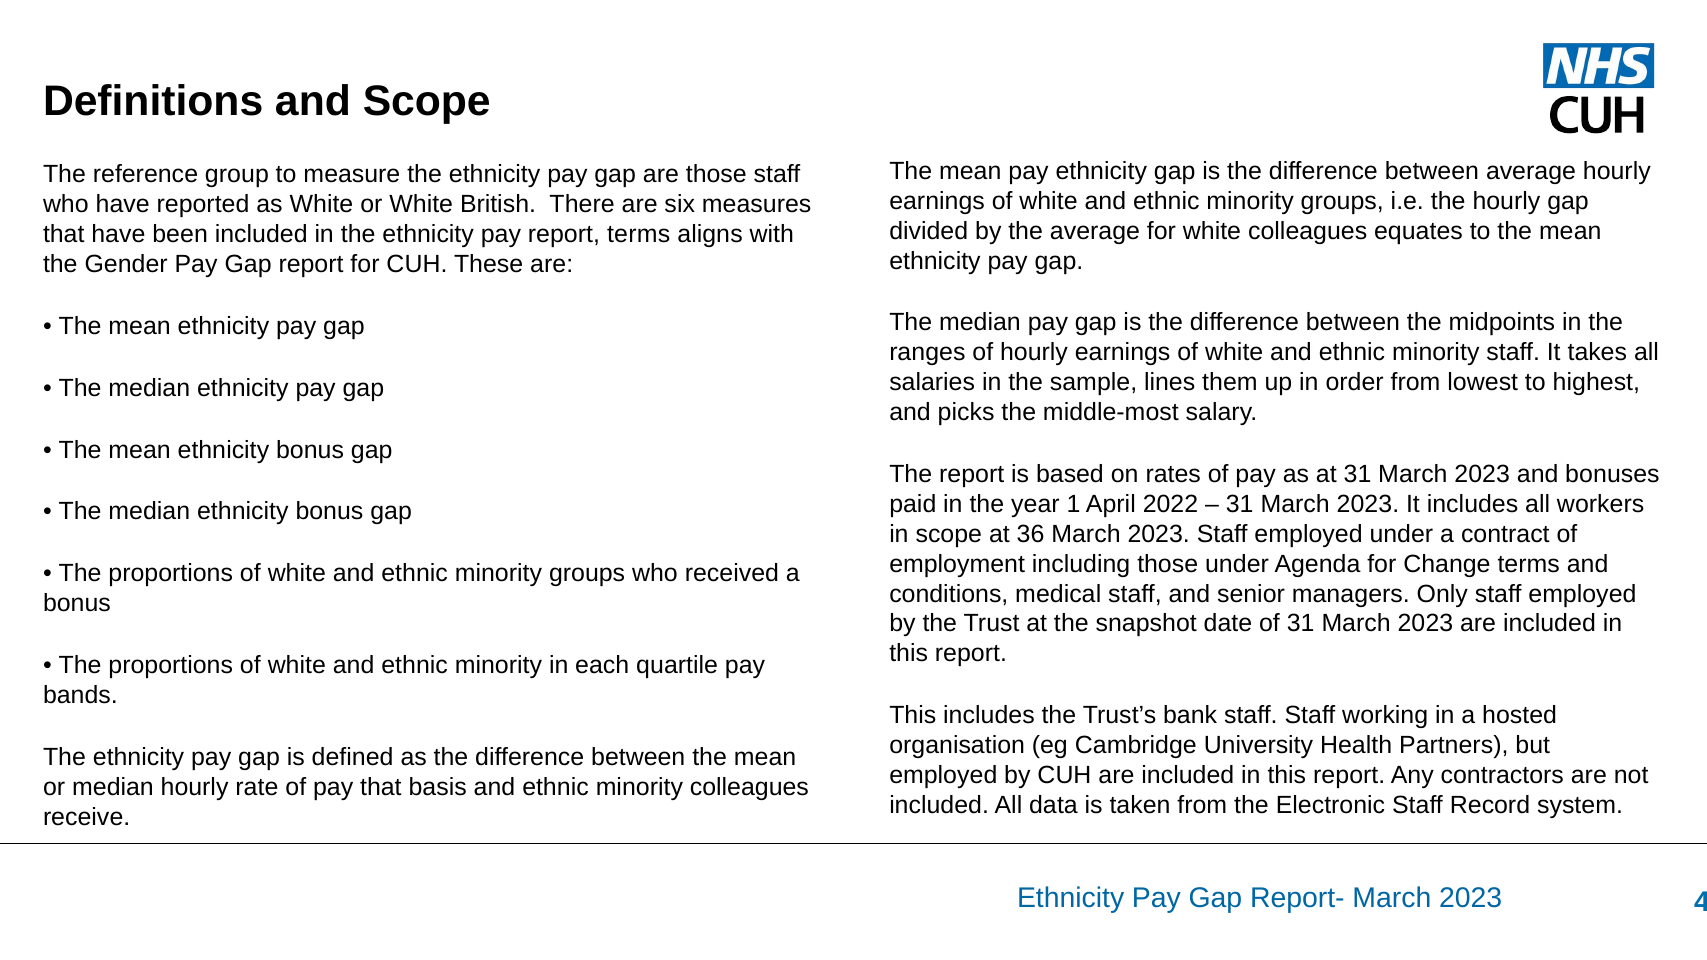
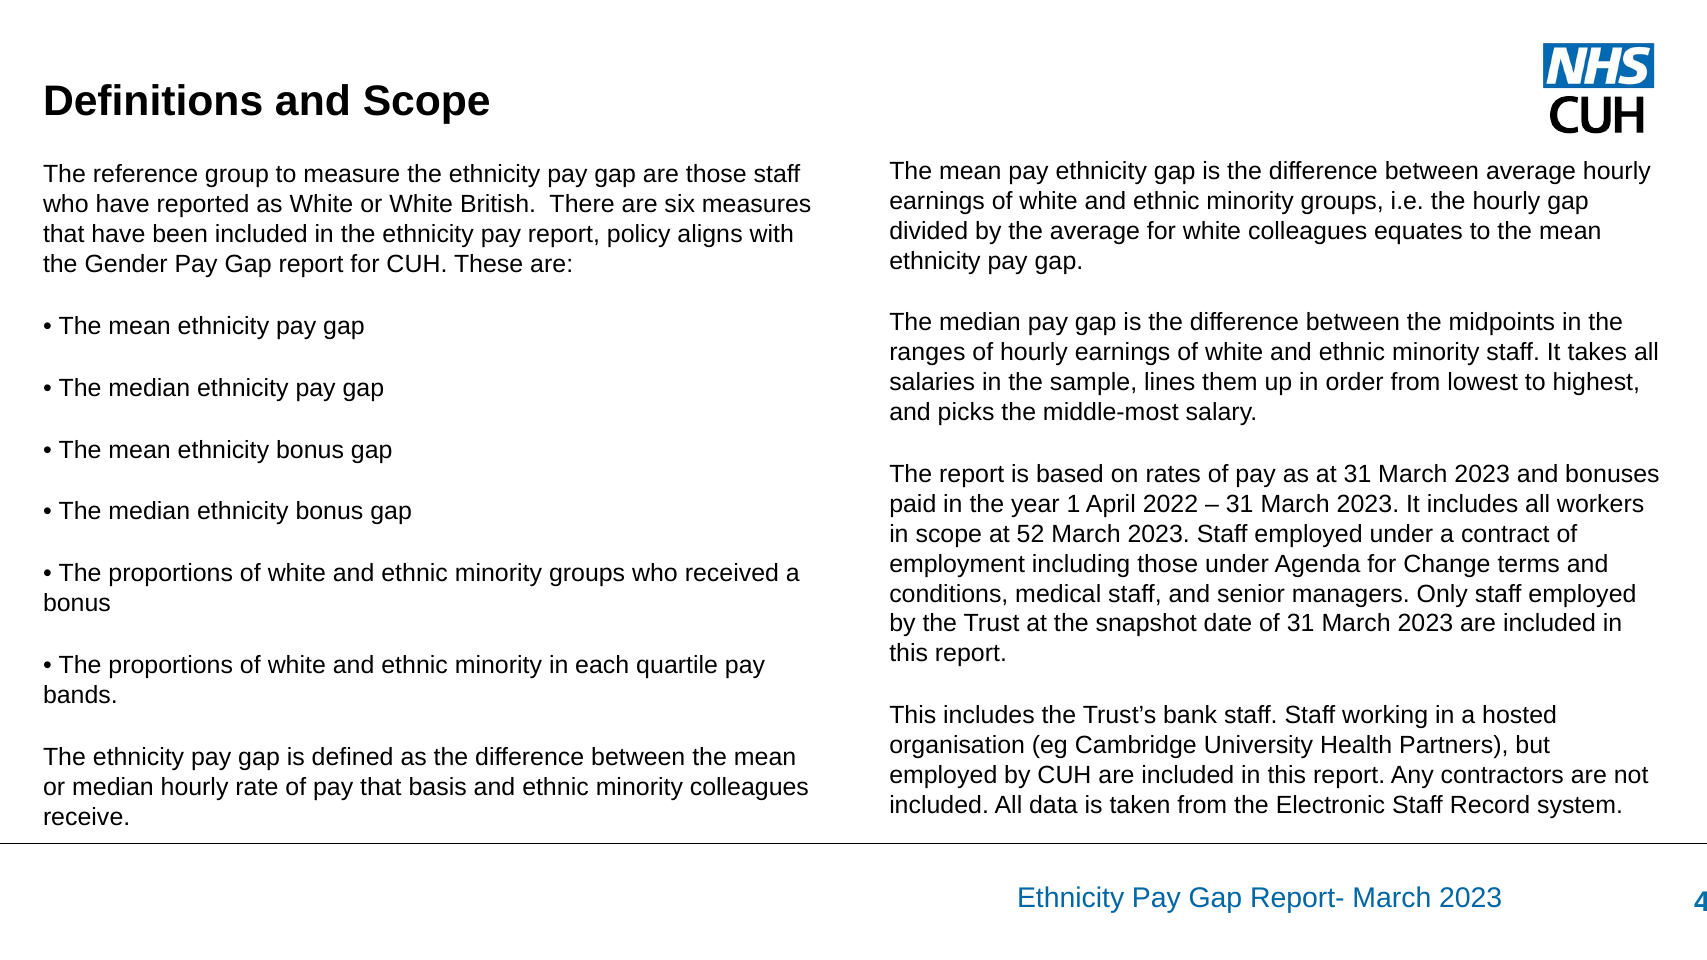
report terms: terms -> policy (639, 234)
36: 36 -> 52 (1031, 534)
